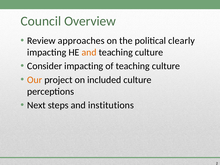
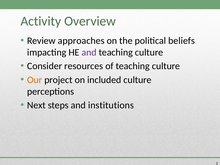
Council: Council -> Activity (41, 21)
clearly: clearly -> beliefs (182, 41)
and colour: orange -> purple (89, 52)
Consider impacting: impacting -> resources (84, 66)
